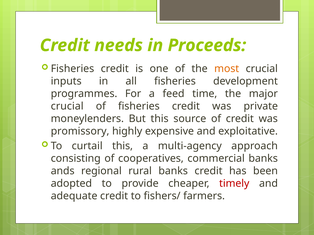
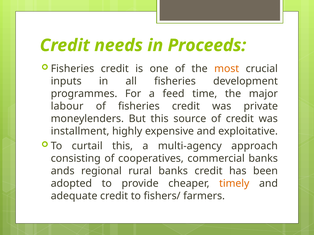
crucial: crucial -> labour (67, 106)
promissory: promissory -> installment (80, 132)
timely colour: red -> orange (234, 184)
